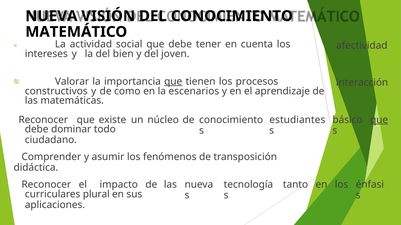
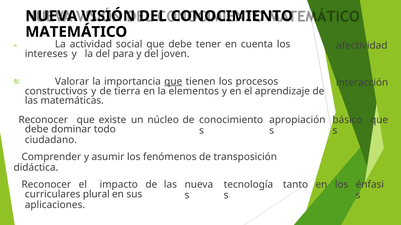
bien: bien -> para (123, 54)
como: como -> tierra (127, 91)
escenarios: escenarios -> elementos (194, 91)
estudiantes: estudiantes -> apropiación (297, 120)
que underline: present -> none (379, 120)
